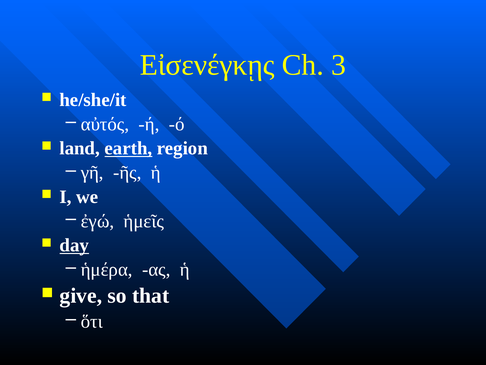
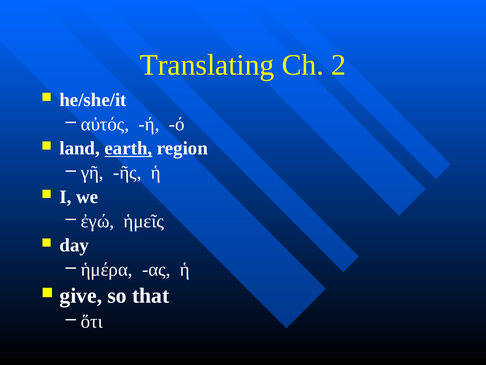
Εἰσενέγκῃς: Εἰσενέγκῃς -> Translating (207, 65)
3: 3 -> 2 (339, 65)
day underline: present -> none (74, 245)
